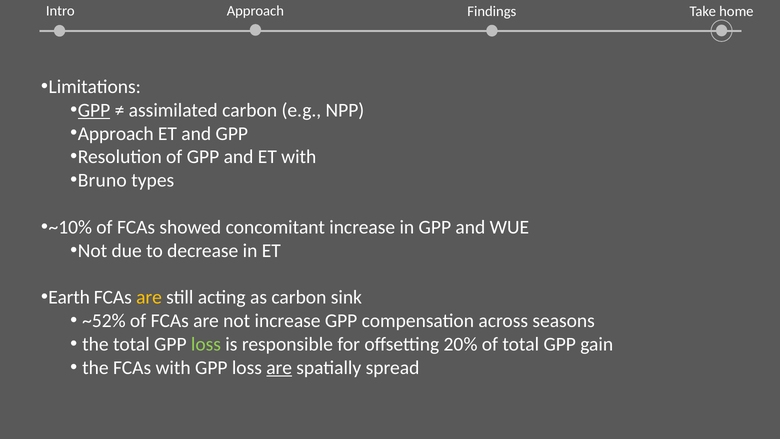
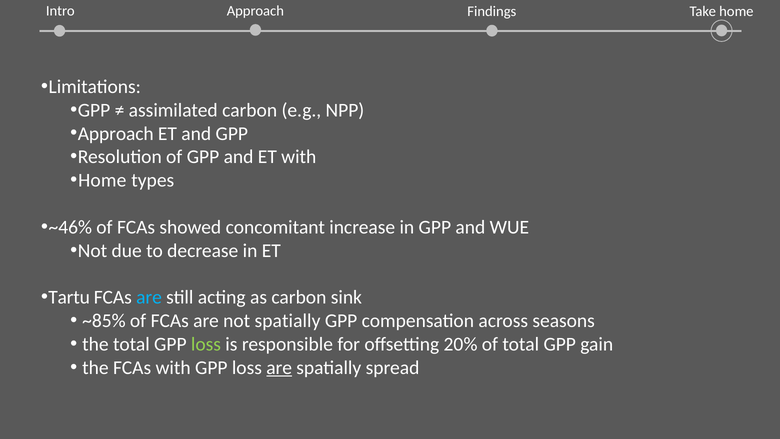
GPP underline: present -> none (94, 110)
Bruno: Bruno -> Home (102, 180)
~10%: ~10% -> ~46% (70, 227)
Earth: Earth -> Tartu (69, 297)
are colour: yellow -> light blue (149, 297)
~52%: ~52% -> ~85% (104, 321)
not increase: increase -> spatially (288, 321)
